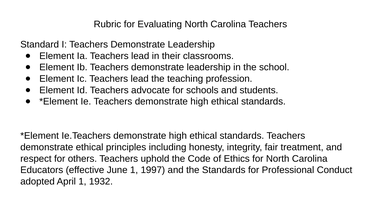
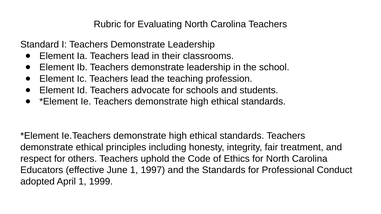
1932: 1932 -> 1999 (101, 182)
